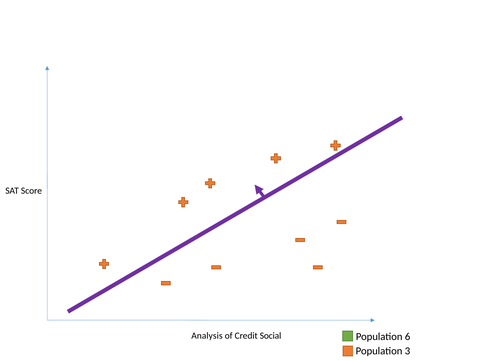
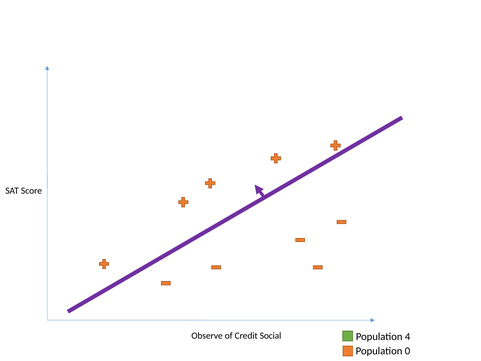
Analysis: Analysis -> Observe (207, 335)
6: 6 -> 4 (408, 337)
3: 3 -> 0 (407, 351)
